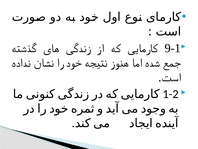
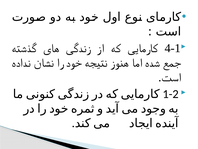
9-1: 9-1 -> 4-1 (173, 48)
